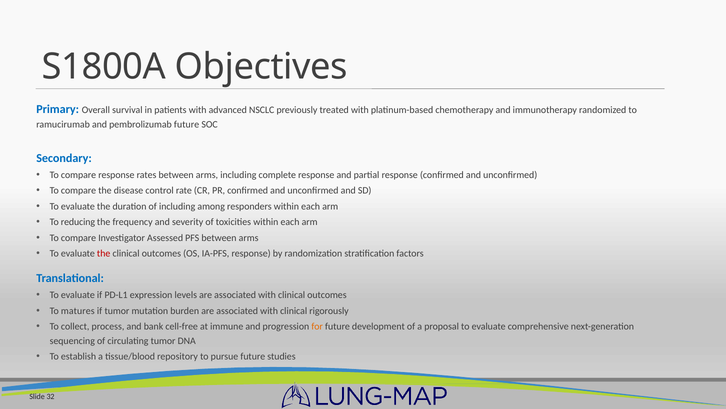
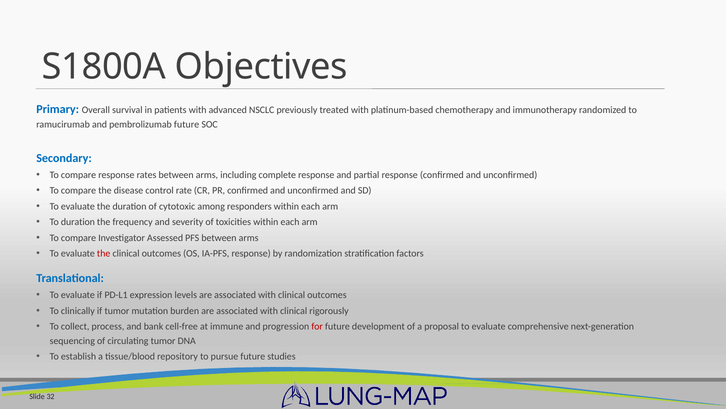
of including: including -> cytotoxic (177, 206)
To reducing: reducing -> duration (78, 222)
matures: matures -> clinically (78, 310)
for colour: orange -> red (317, 326)
